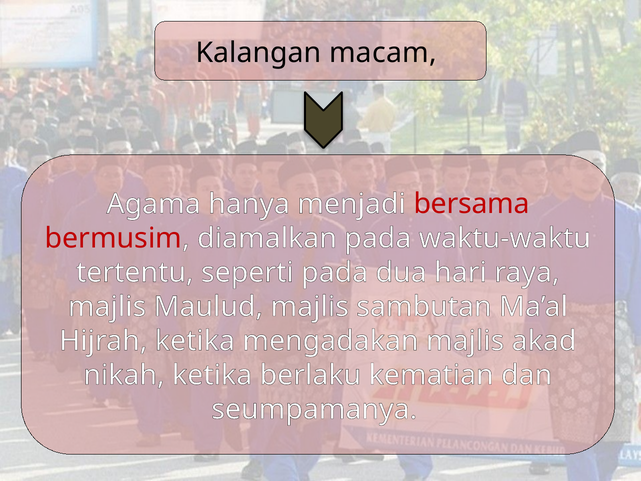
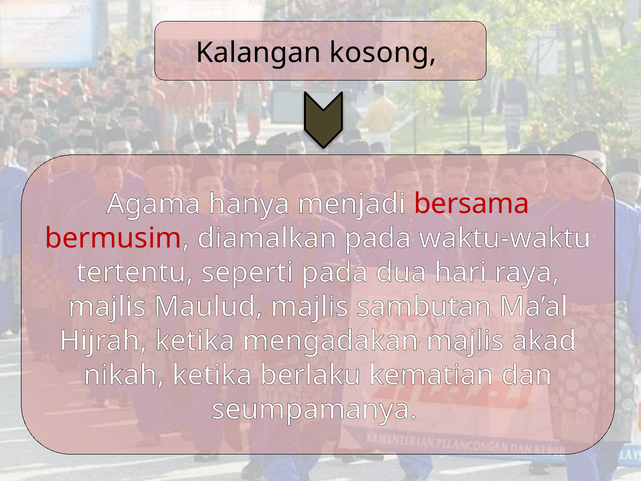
macam: macam -> kosong (383, 53)
